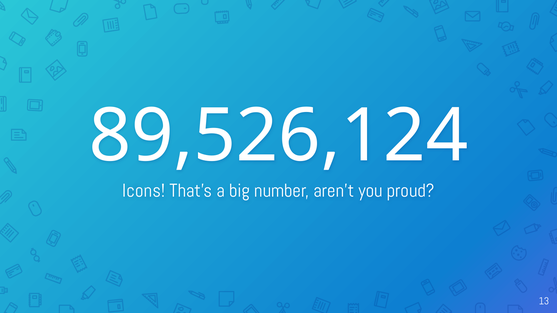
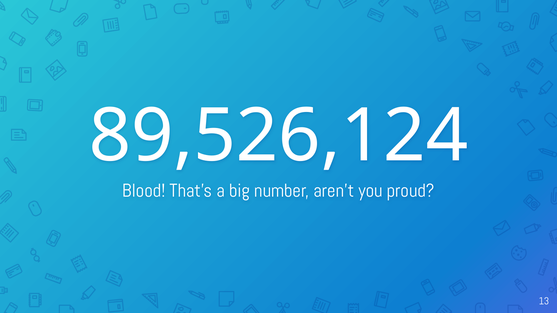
Icons: Icons -> Blood (144, 191)
